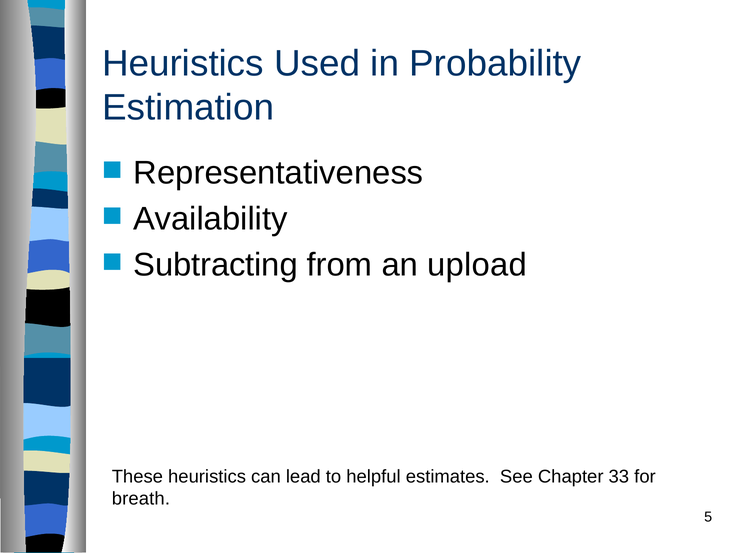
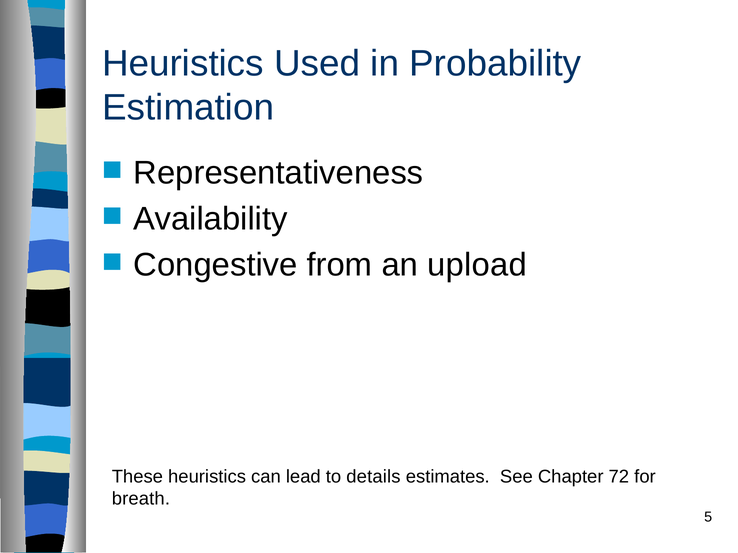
Subtracting: Subtracting -> Congestive (216, 265)
helpful: helpful -> details (373, 477)
33: 33 -> 72 (619, 477)
